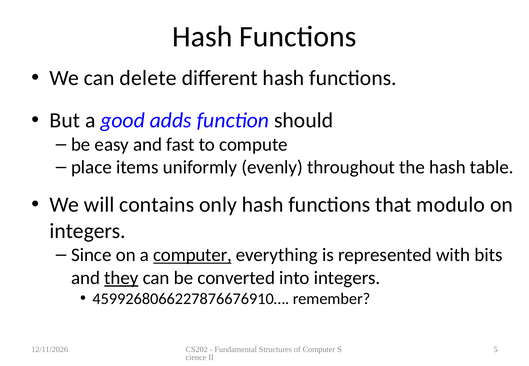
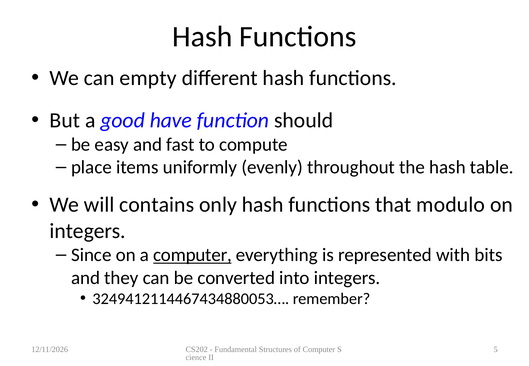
delete: delete -> empty (148, 78)
adds: adds -> have (171, 120)
they underline: present -> none (121, 278)
4599268066227876676910…: 4599268066227876676910… -> 3249412114467434880053… (191, 299)
